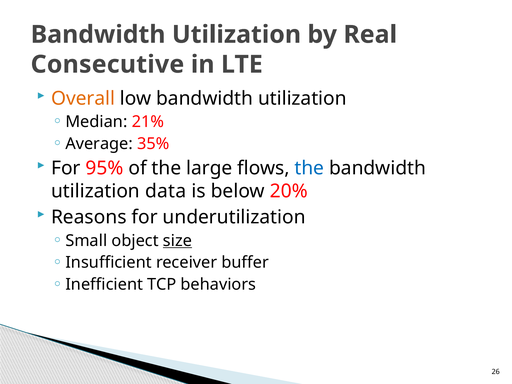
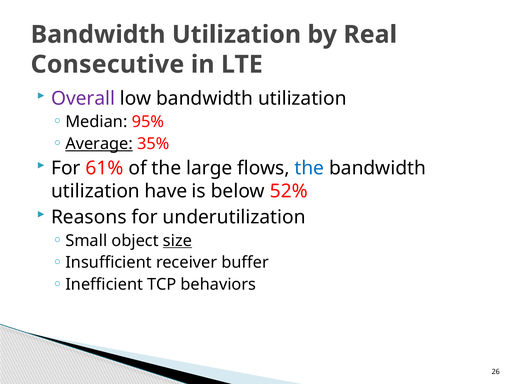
Overall colour: orange -> purple (83, 98)
21%: 21% -> 95% (148, 122)
Average underline: none -> present (99, 144)
95%: 95% -> 61% (105, 168)
data: data -> have (166, 191)
20%: 20% -> 52% (289, 191)
